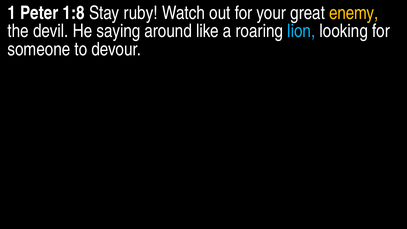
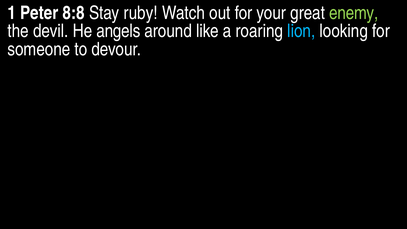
1:8: 1:8 -> 8:8 (74, 13)
enemy colour: yellow -> light green (354, 13)
saying: saying -> angels (118, 31)
